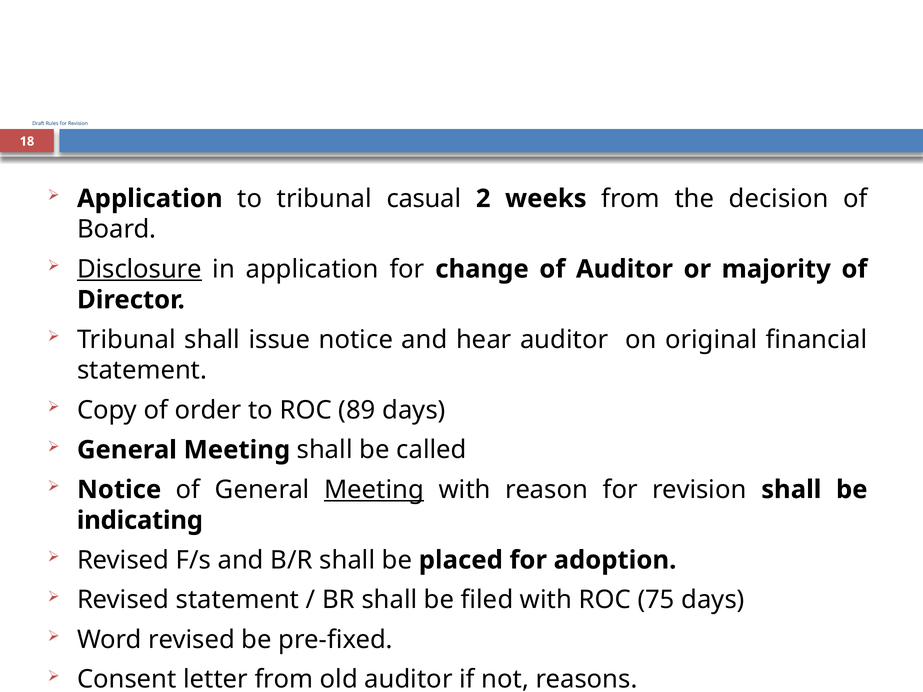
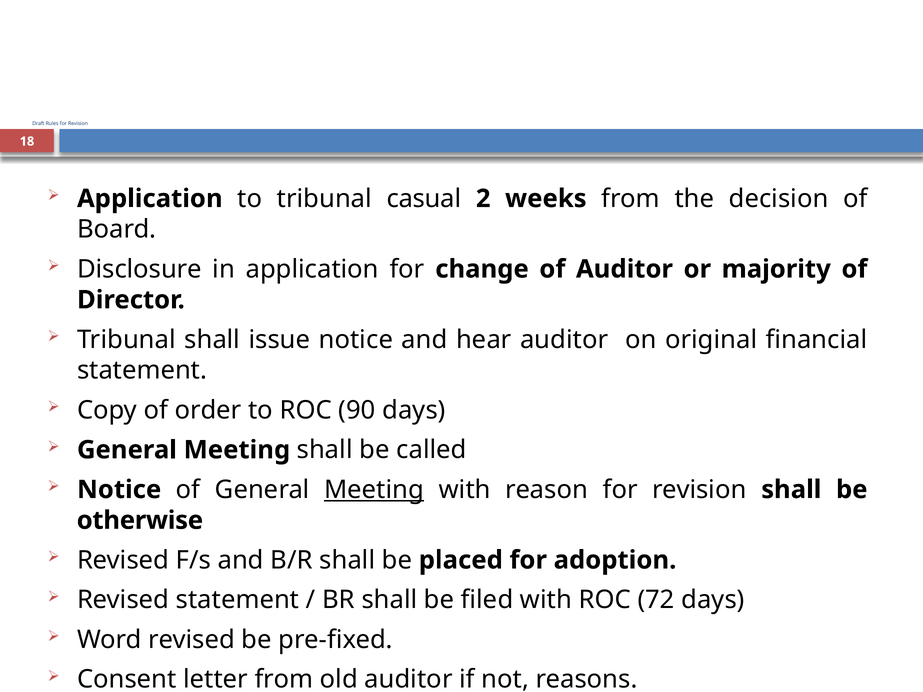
Disclosure underline: present -> none (139, 269)
89: 89 -> 90 (357, 410)
indicating: indicating -> otherwise (140, 521)
75: 75 -> 72 (656, 600)
